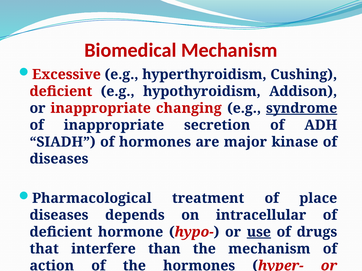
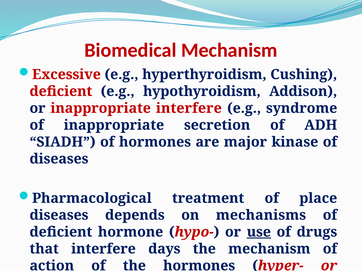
inappropriate changing: changing -> interfere (189, 108)
syndrome underline: present -> none (302, 108)
intracellular: intracellular -> mechanisms (261, 215)
than: than -> days (164, 249)
